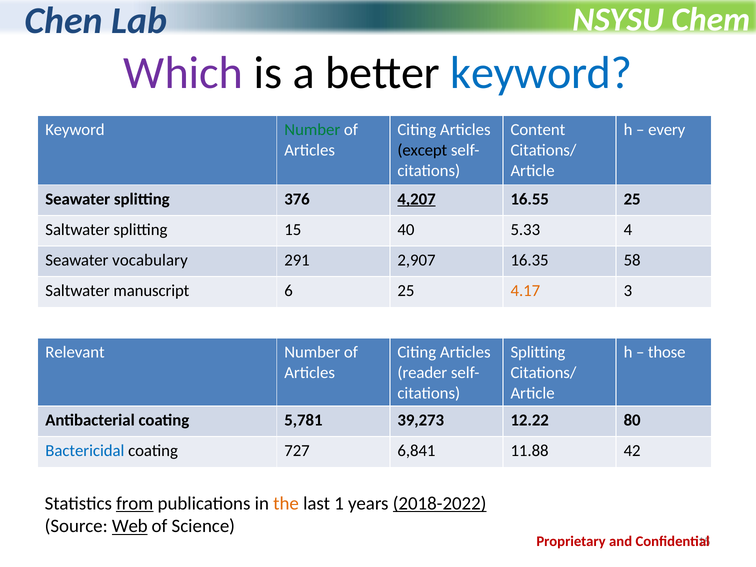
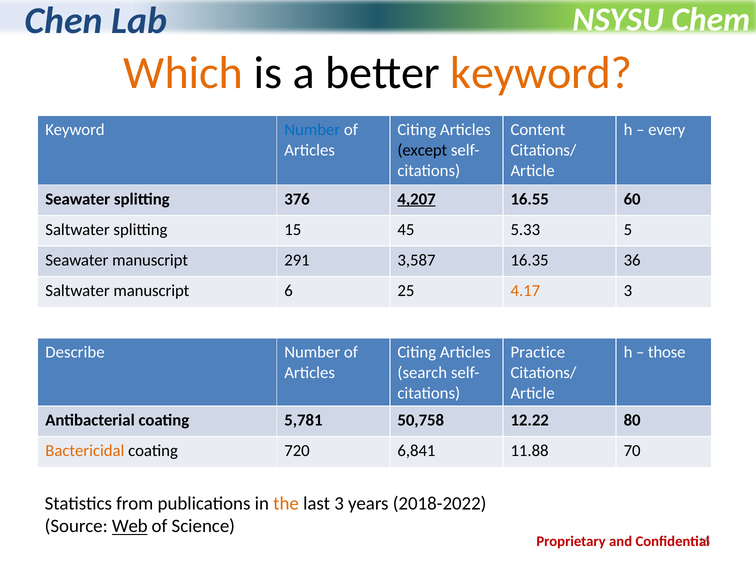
Which colour: purple -> orange (183, 73)
keyword colour: blue -> orange (541, 73)
Number colour: green -> blue (312, 130)
16.55 25: 25 -> 60 (632, 199)
40: 40 -> 45 (406, 230)
4: 4 -> 5 (628, 230)
Seawater vocabulary: vocabulary -> manuscript (150, 260)
2,907: 2,907 -> 3,587 (416, 260)
58: 58 -> 36 (632, 260)
Relevant: Relevant -> Describe (75, 352)
Splitting: Splitting -> Practice (538, 352)
reader: reader -> search (422, 373)
39,273: 39,273 -> 50,758 (421, 420)
Bactericidal colour: blue -> orange (85, 451)
727: 727 -> 720 (297, 451)
42: 42 -> 70 (632, 451)
from underline: present -> none (135, 504)
last 1: 1 -> 3 (339, 504)
2018-2022 underline: present -> none (440, 504)
